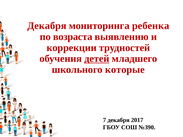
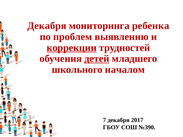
возраста: возраста -> проблем (73, 37)
коррекции underline: none -> present (72, 48)
которые: которые -> началом (125, 70)
